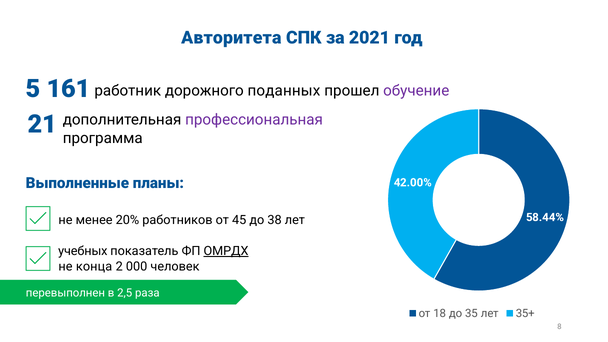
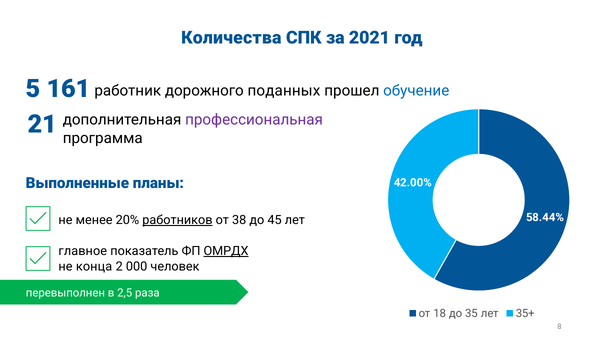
Авторитета: Авторитета -> Количества (231, 38)
обучение colour: purple -> blue (416, 91)
работников underline: none -> present (177, 220)
45: 45 -> 38 (239, 220)
38: 38 -> 45 (275, 220)
учебных: учебных -> главное (83, 251)
